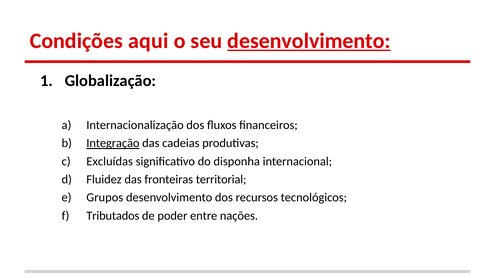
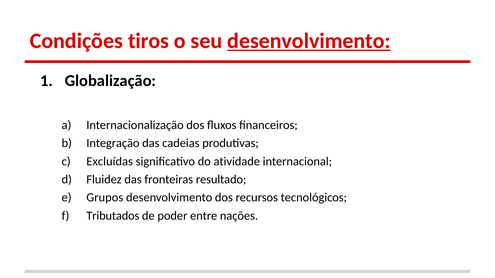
aqui: aqui -> tiros (148, 41)
Integração underline: present -> none (113, 143)
disponha: disponha -> atividade (237, 162)
territorial: territorial -> resultado (221, 180)
